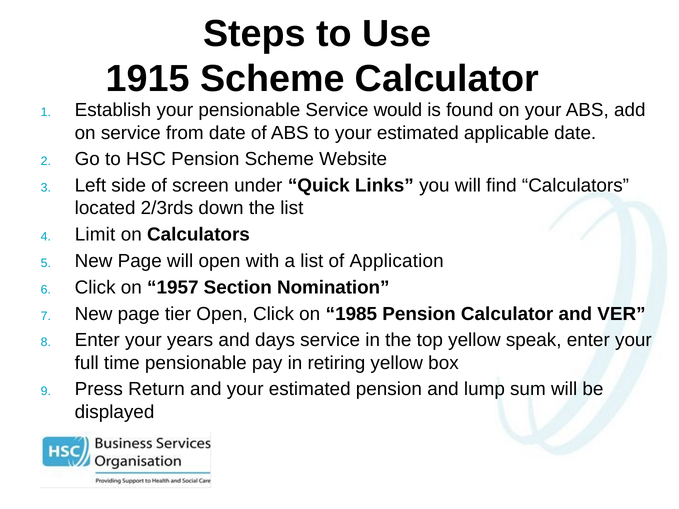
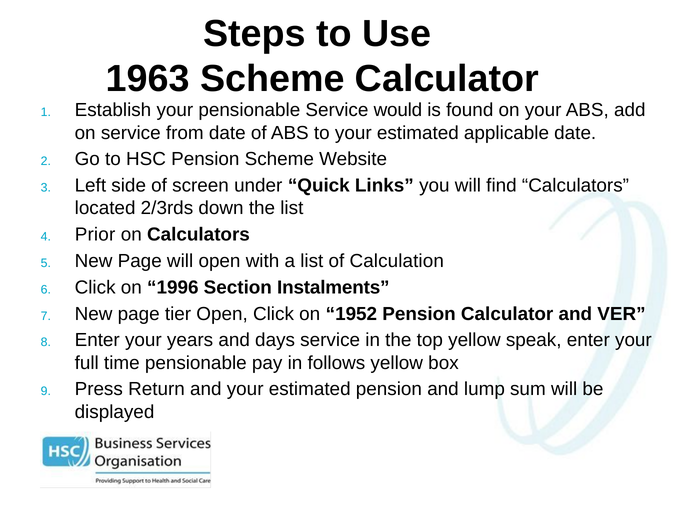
1915: 1915 -> 1963 (148, 79)
Limit: Limit -> Prior (95, 235)
Application: Application -> Calculation (397, 261)
1957: 1957 -> 1996 (173, 288)
Nomination: Nomination -> Instalments (333, 288)
1985: 1985 -> 1952 (351, 314)
retiring: retiring -> follows (336, 363)
